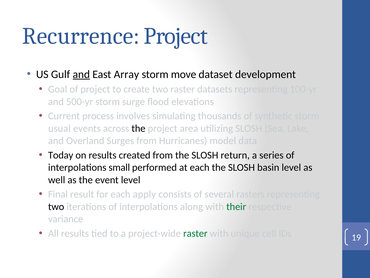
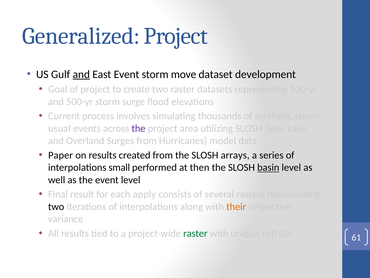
Recurrence: Recurrence -> Generalized (81, 36)
East Array: Array -> Event (127, 74)
the colour: black -> purple (139, 128)
Today: Today -> Paper (61, 155)
return: return -> arrays (235, 155)
at each: each -> then (200, 167)
basin underline: none -> present (268, 167)
their colour: green -> orange (236, 206)
19: 19 -> 61 (356, 237)
